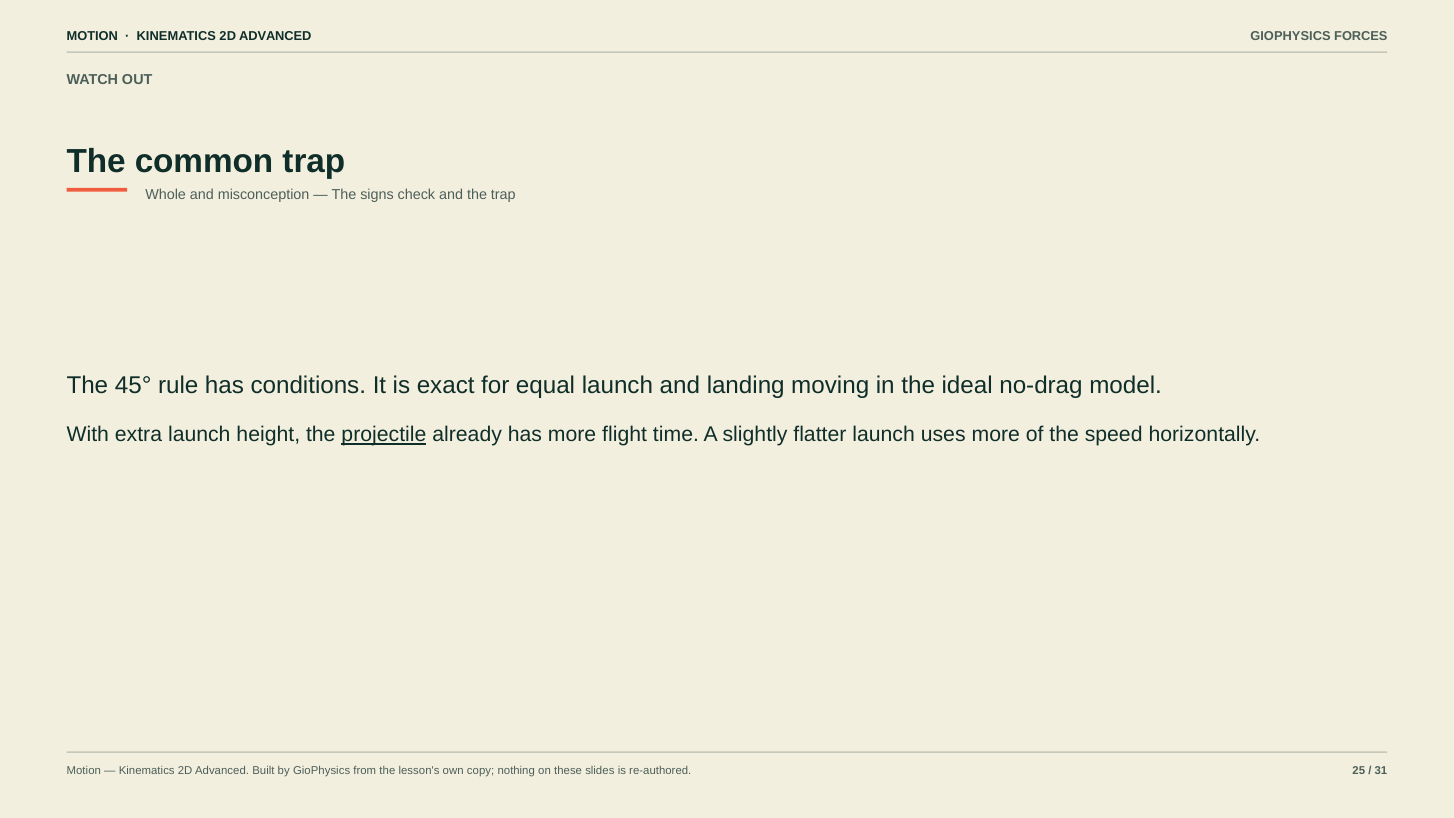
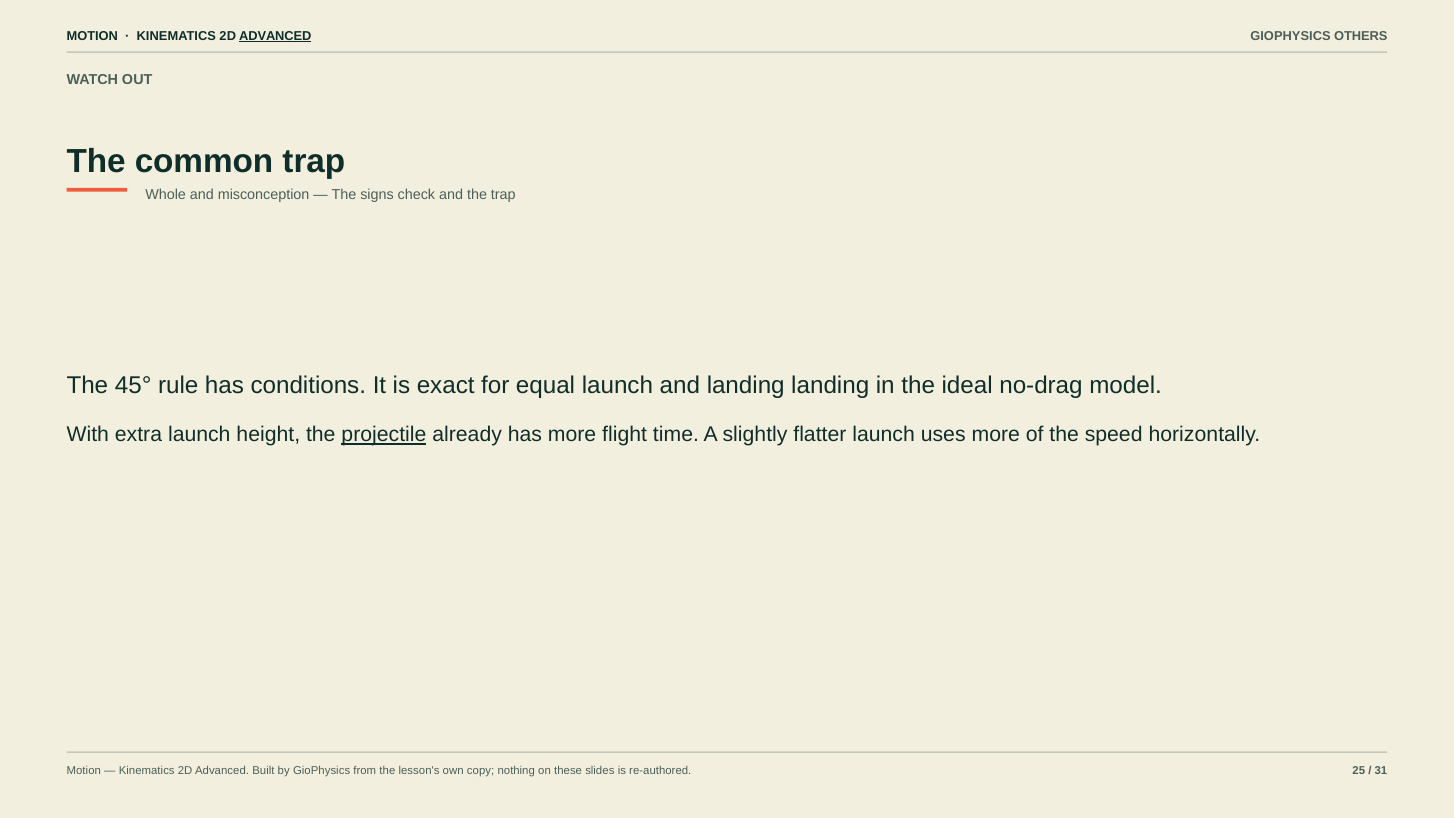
ADVANCED underline: none -> present (275, 36)
FORCES: FORCES -> OTHERS (1361, 36)
landing moving: moving -> landing (830, 386)
